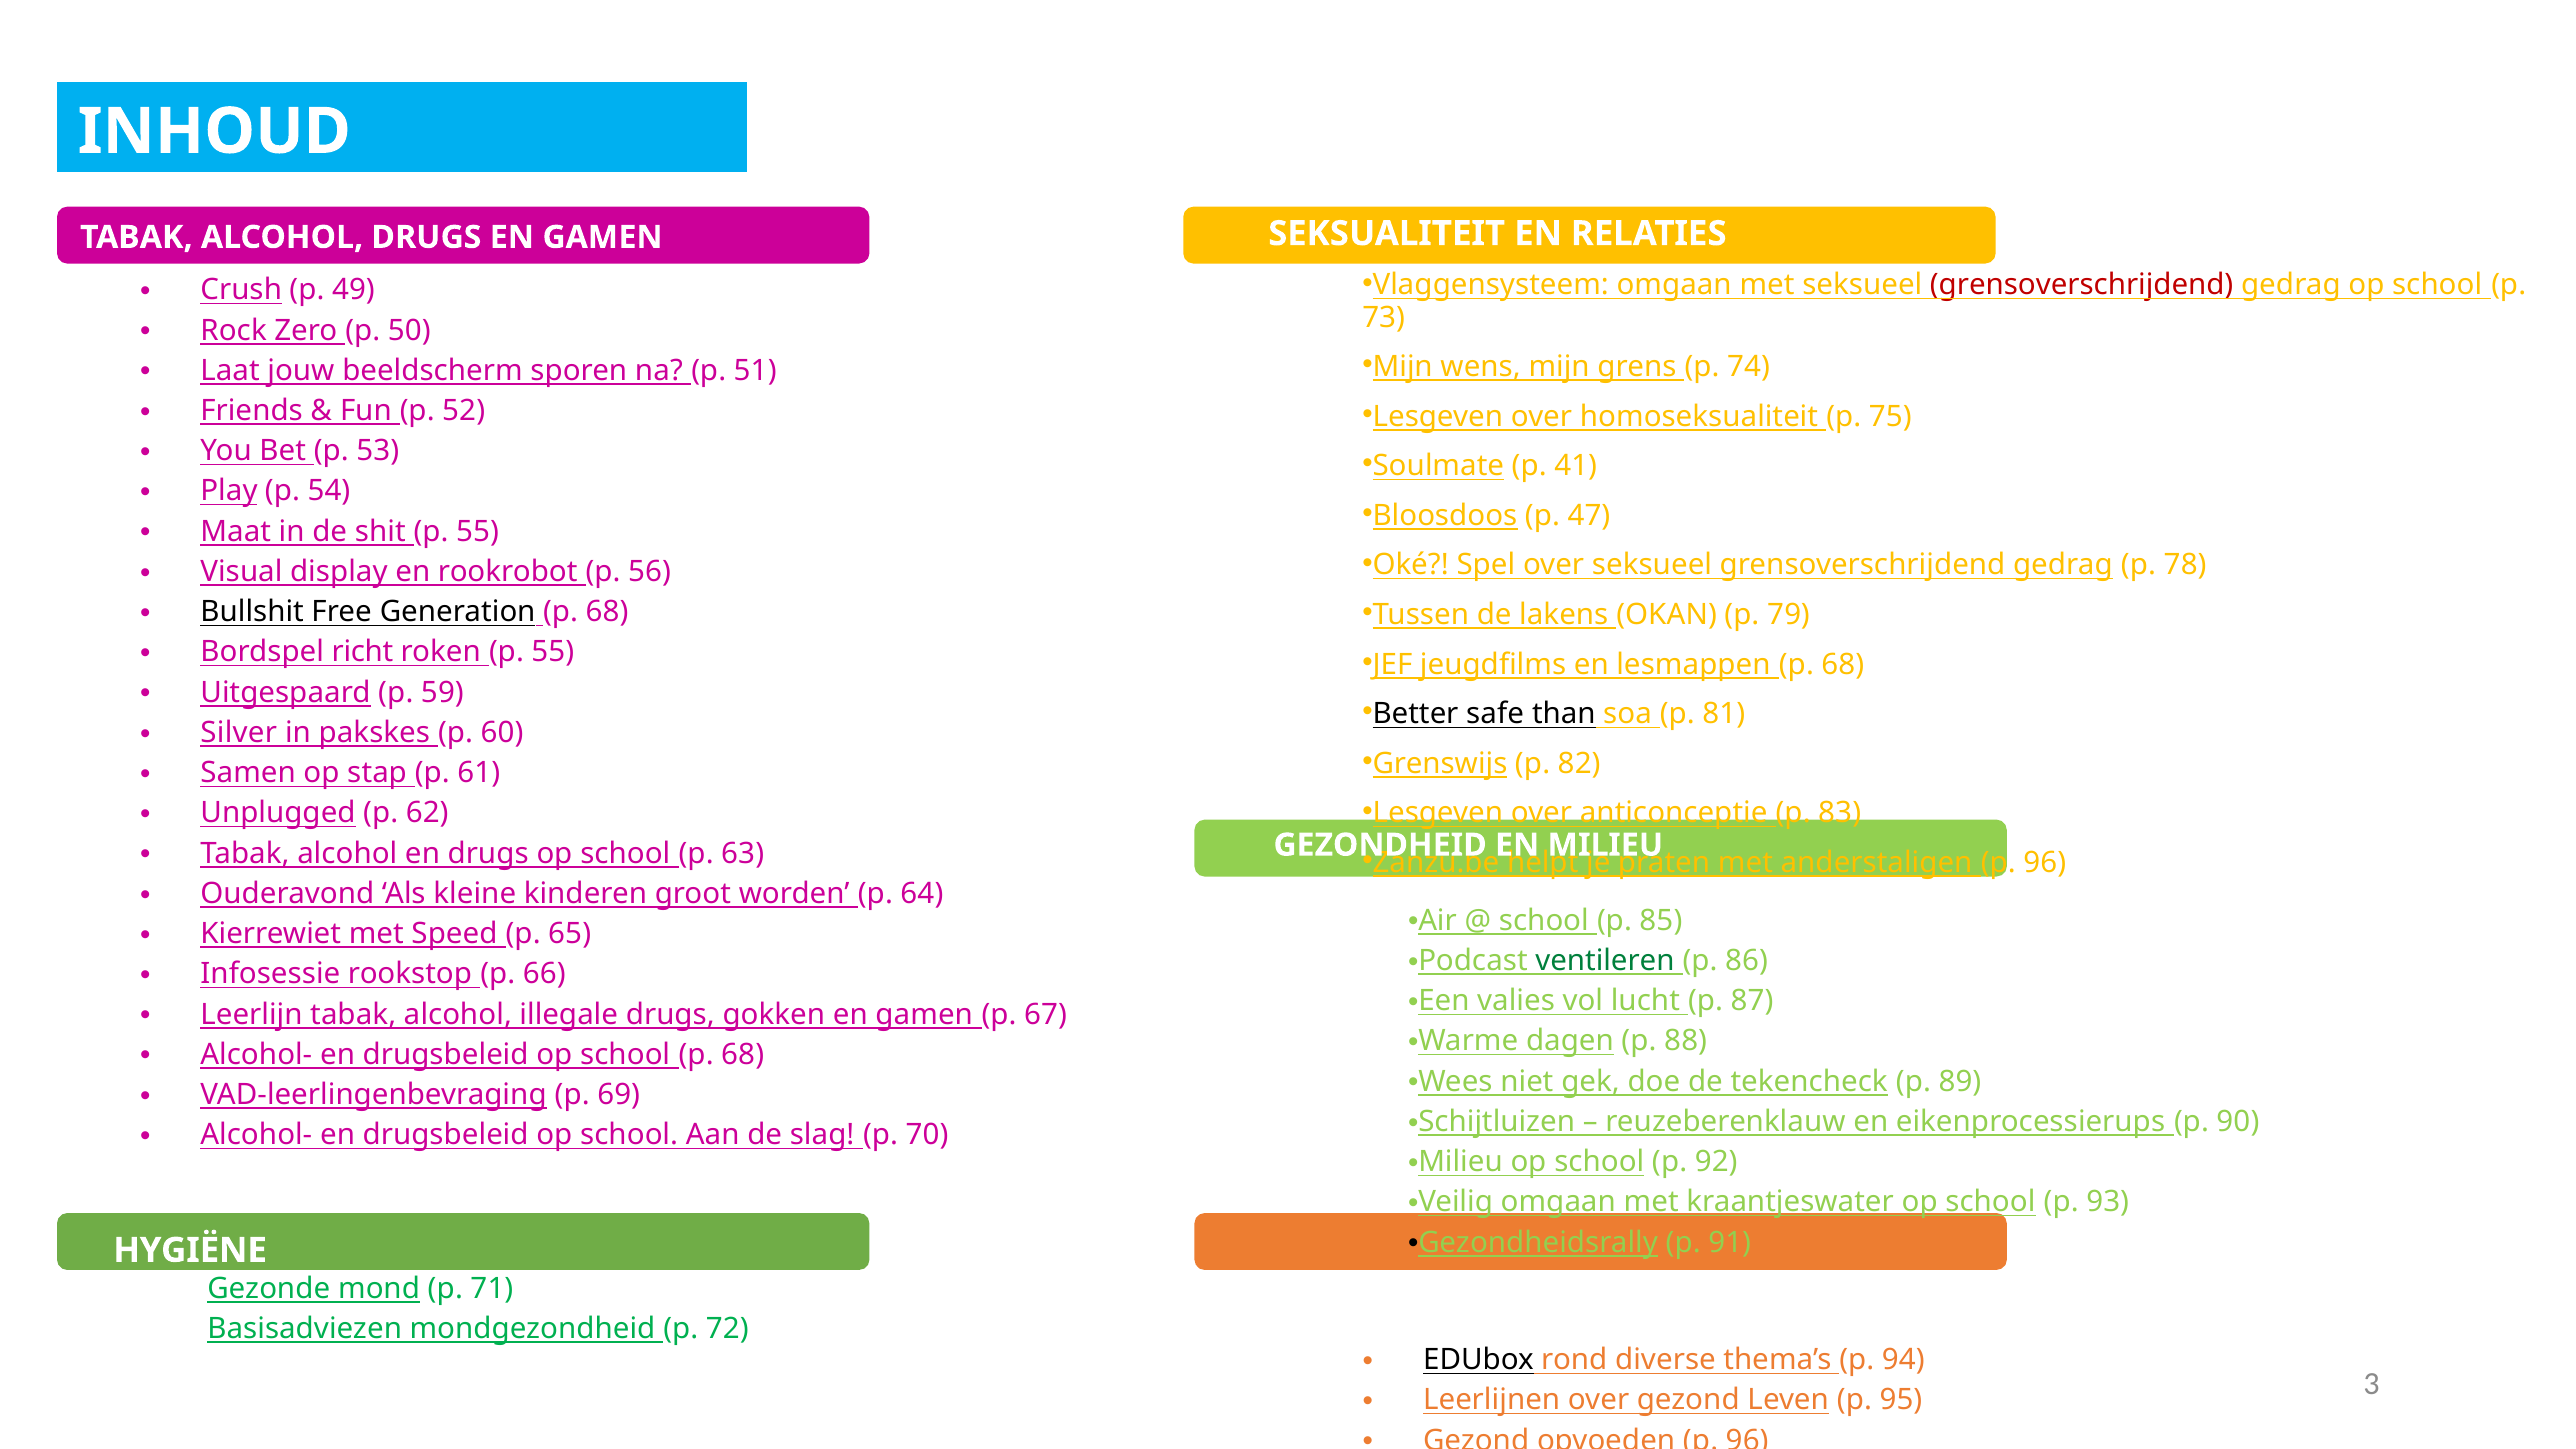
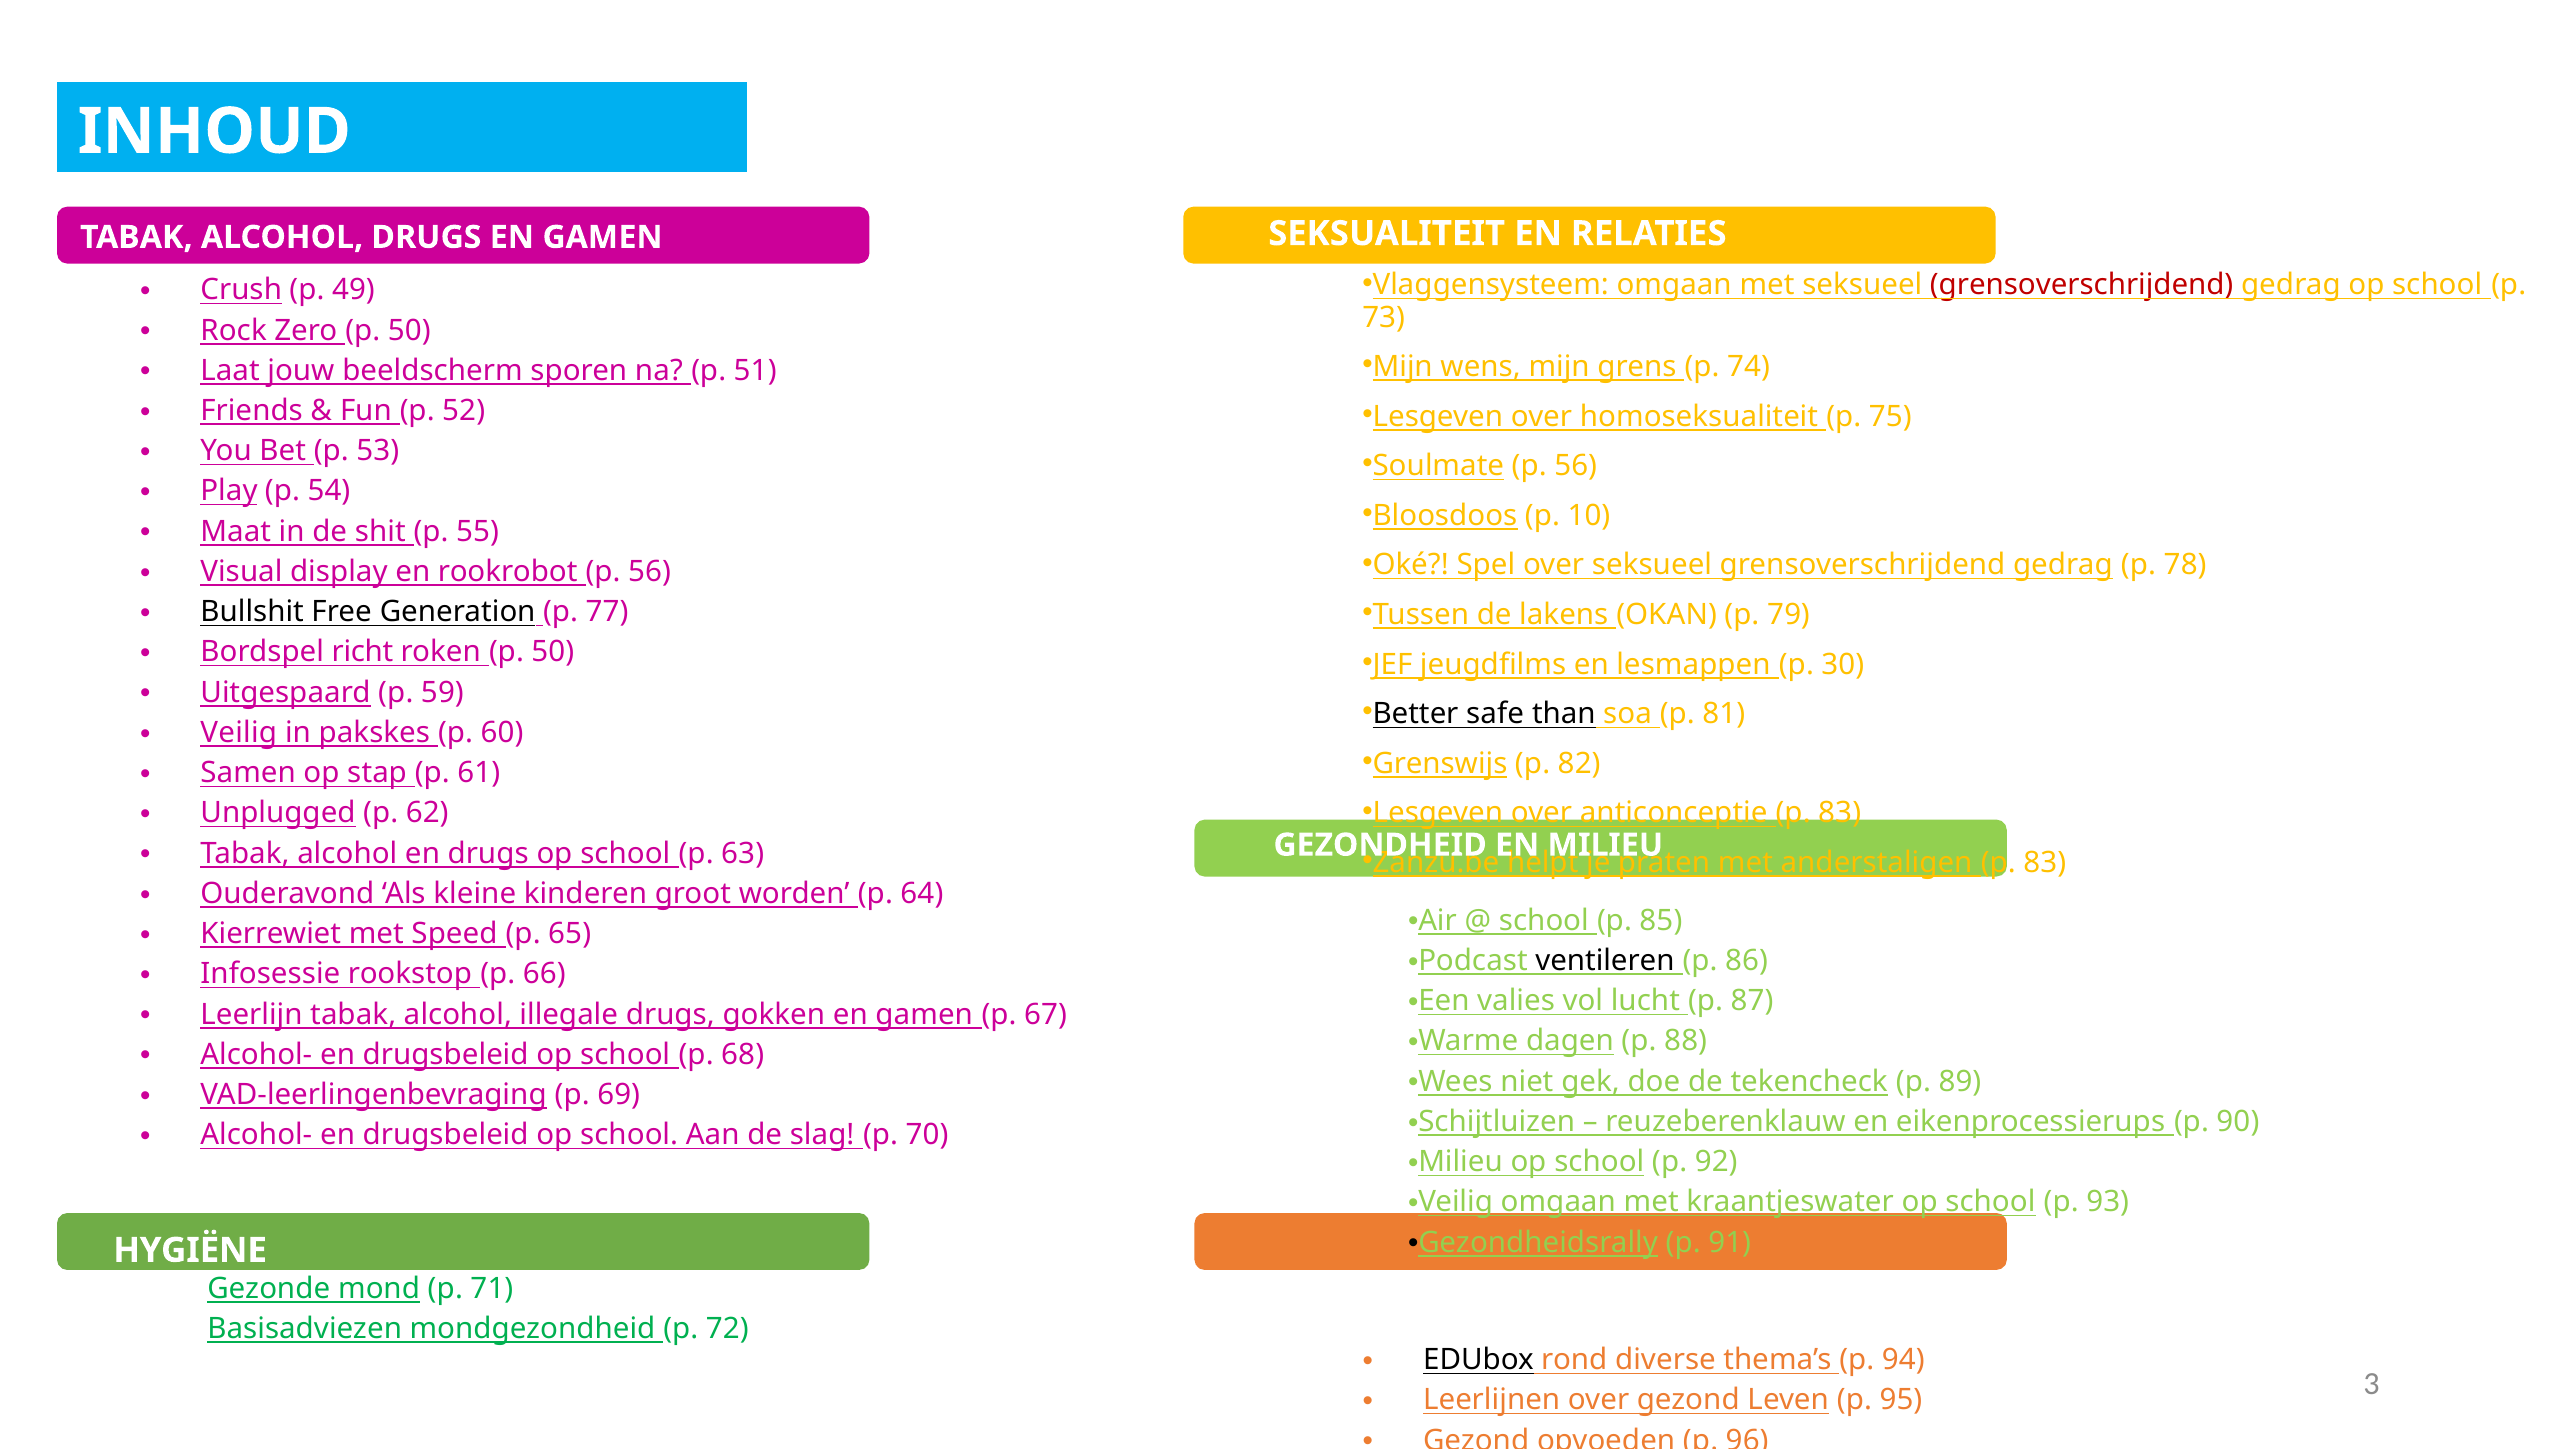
Soulmate p 41: 41 -> 56 (1576, 466)
47: 47 -> 10 (1589, 516)
Generation p 68: 68 -> 77 (607, 612)
roken p 55: 55 -> 50 (553, 652)
lesmappen p 68: 68 -> 30 (1843, 664)
Silver: Silver -> Veilig (239, 733)
anderstaligen p 96: 96 -> 83 (2045, 863)
ventileren colour: green -> black (1605, 961)
